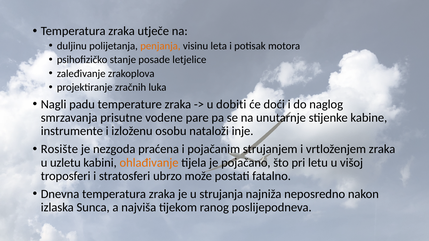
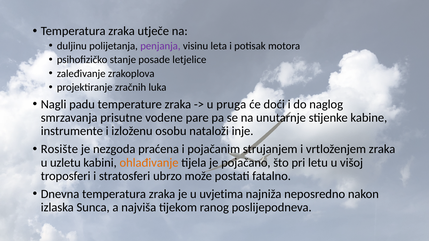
penjanja colour: orange -> purple (160, 46)
dobiti: dobiti -> pruga (231, 104)
strujanja: strujanja -> uvjetima (221, 194)
